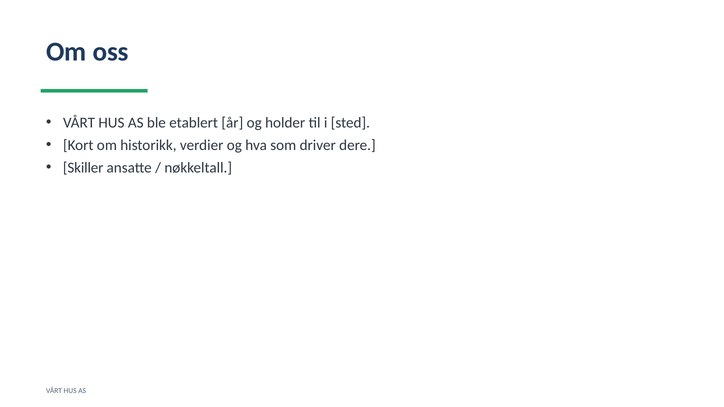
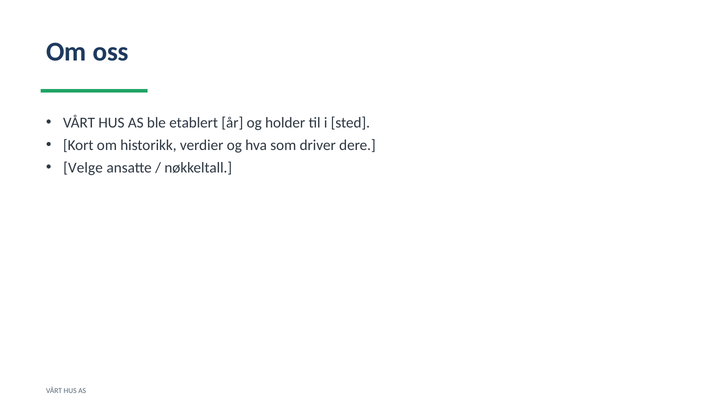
Skiller: Skiller -> Velge (83, 168)
